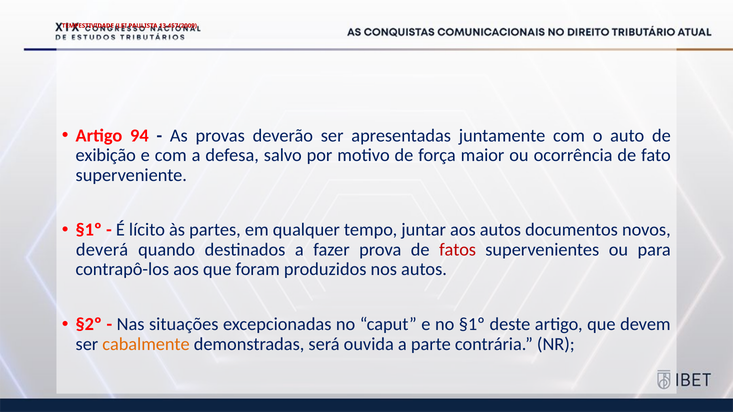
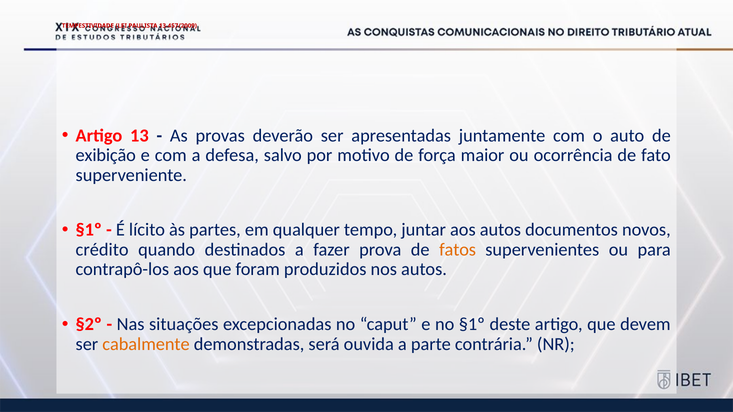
94: 94 -> 13 (139, 136)
deverá: deverá -> crédito (102, 250)
fatos colour: red -> orange (458, 250)
